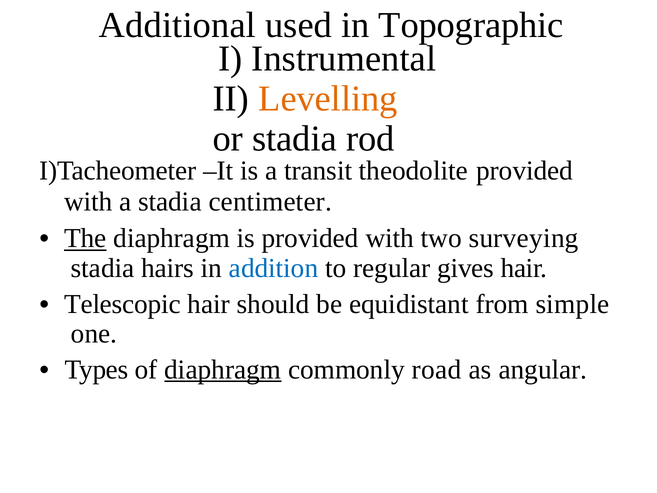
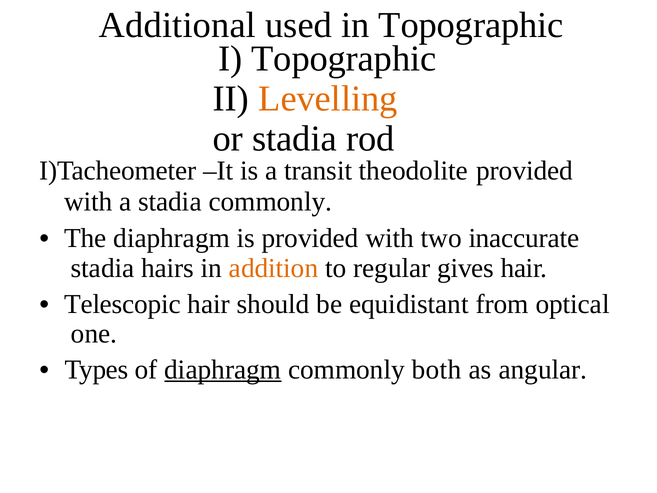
I Instrumental: Instrumental -> Topographic (344, 59)
stadia centimeter: centimeter -> commonly (270, 202)
The underline: present -> none (85, 238)
surveying: surveying -> inaccurate (524, 238)
addition colour: blue -> orange (274, 268)
simple: simple -> optical (573, 304)
road: road -> both (437, 369)
